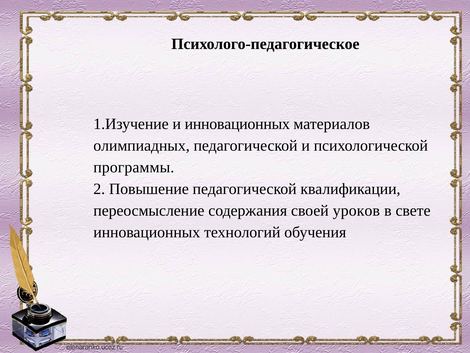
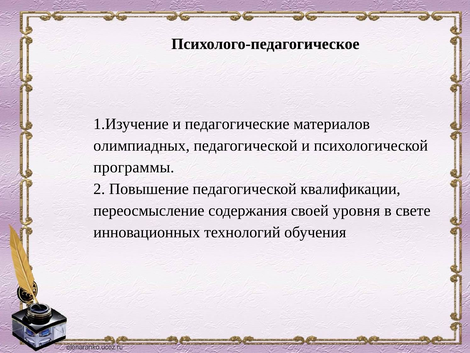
и инновационных: инновационных -> педагогические (237, 124)
уроков: уроков -> уровня (356, 210)
